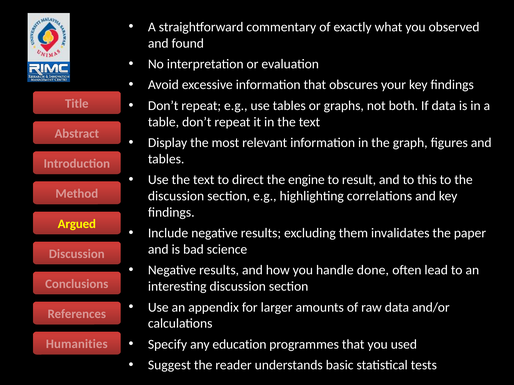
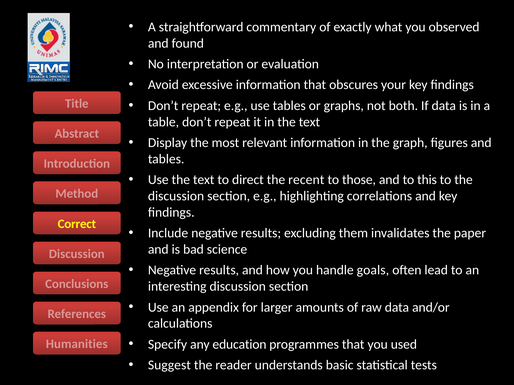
engine: engine -> recent (306, 180)
result: result -> those (359, 180)
Argued: Argued -> Correct (77, 224)
done: done -> goals (373, 271)
